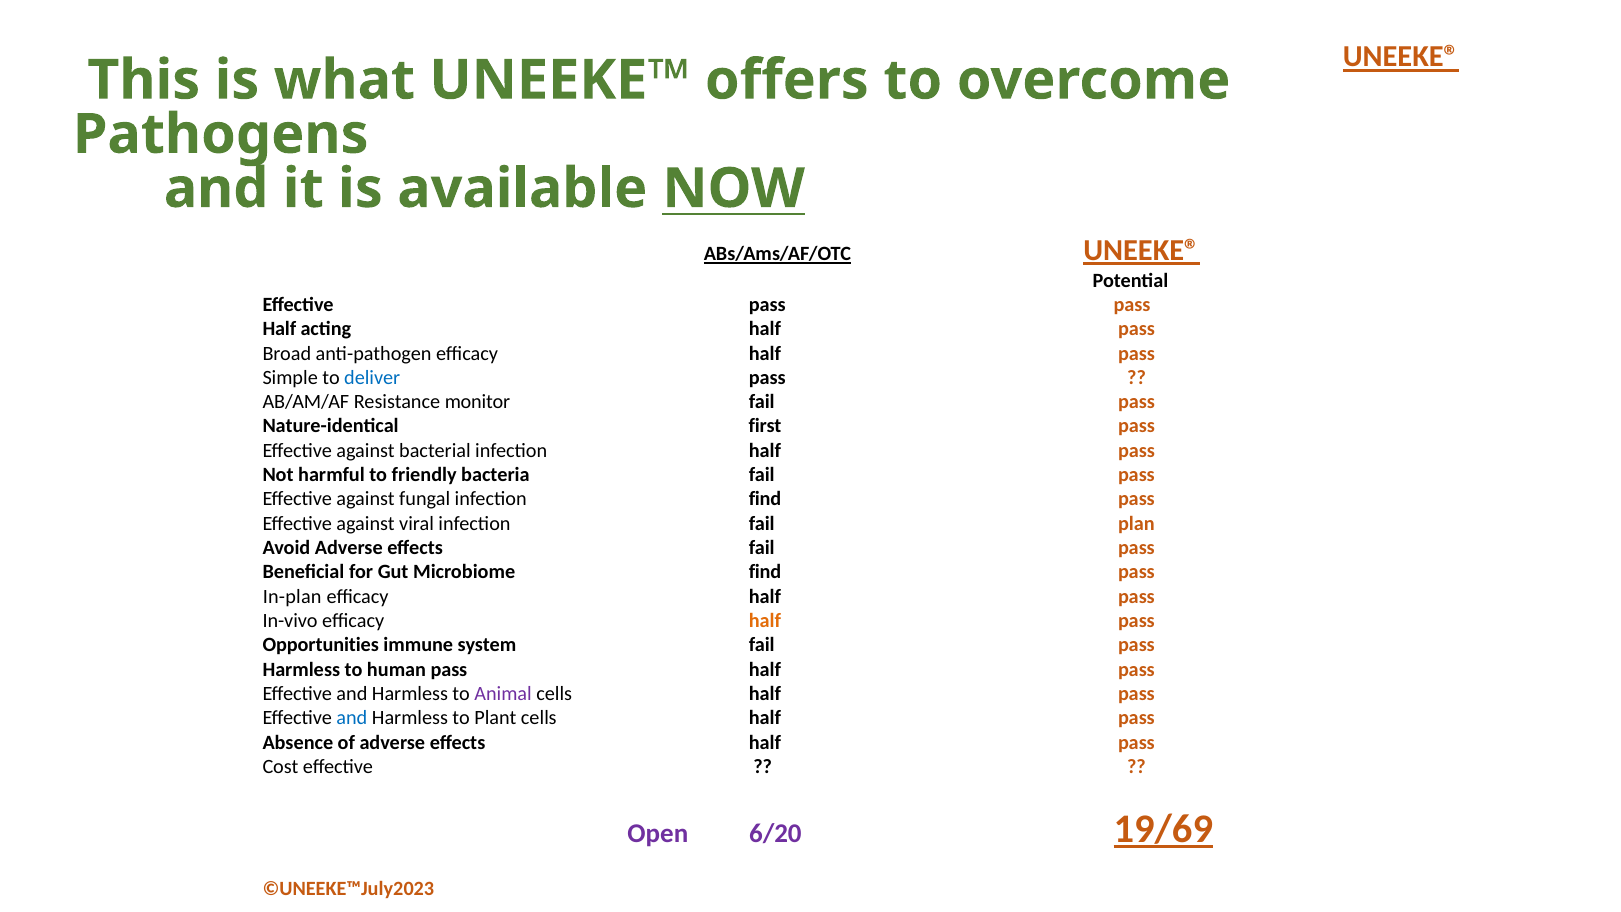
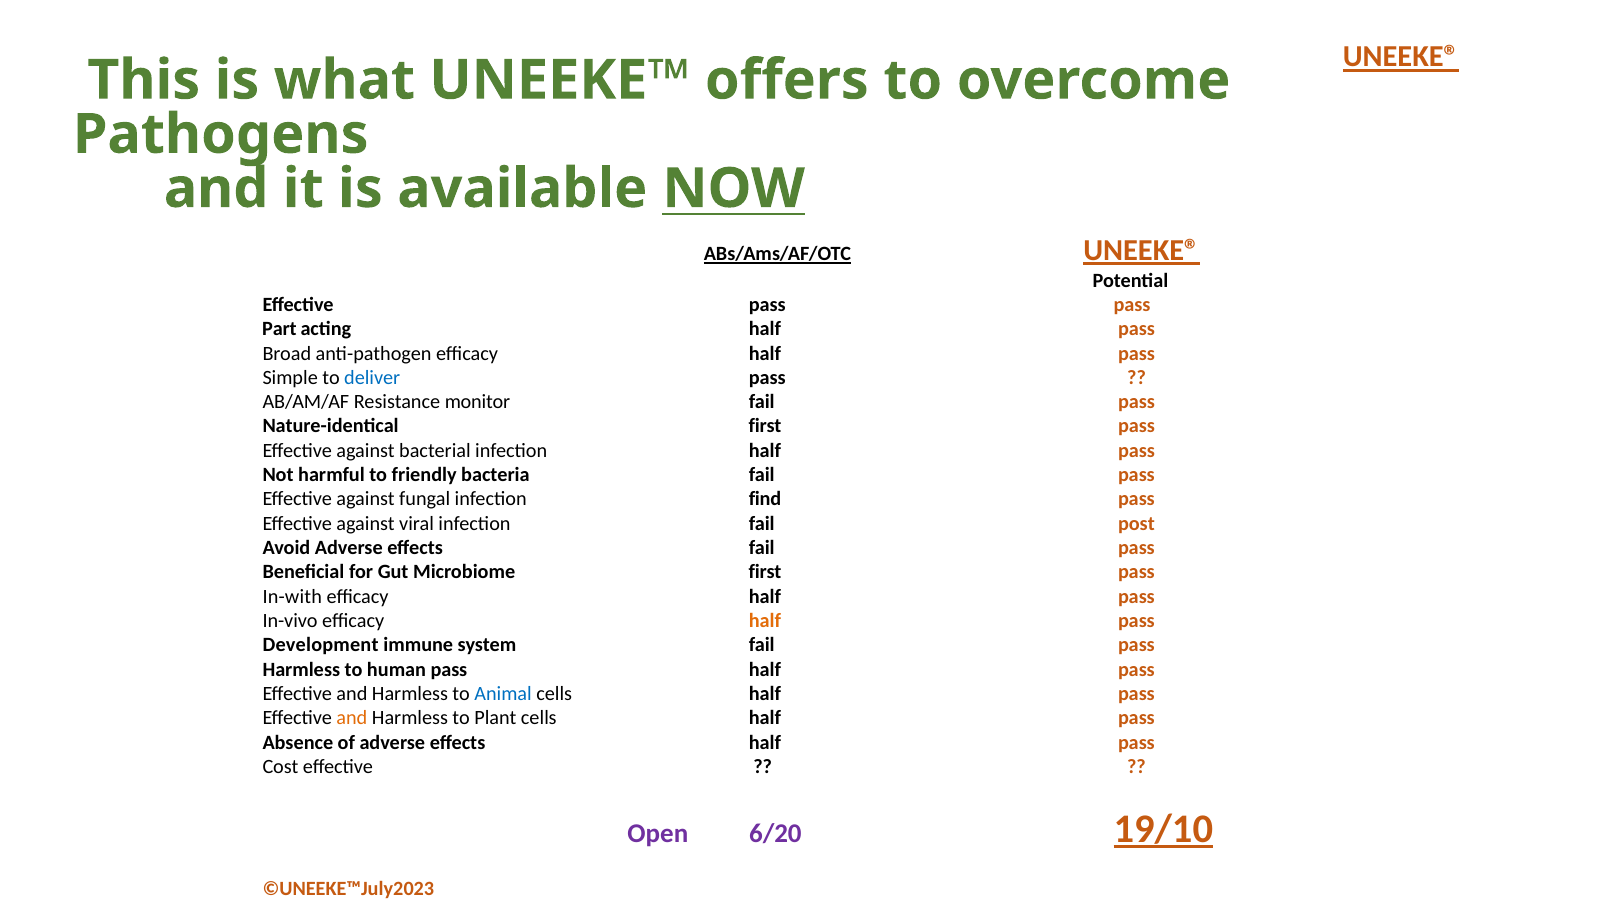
Half: Half -> Part (279, 329)
plan: plan -> post (1136, 523)
Microbiome find: find -> first (765, 572)
In-plan: In-plan -> In-with (292, 596)
Opportunities: Opportunities -> Development (321, 645)
Animal colour: purple -> blue (503, 694)
and colour: blue -> orange (352, 718)
19/69: 19/69 -> 19/10 (1163, 829)
